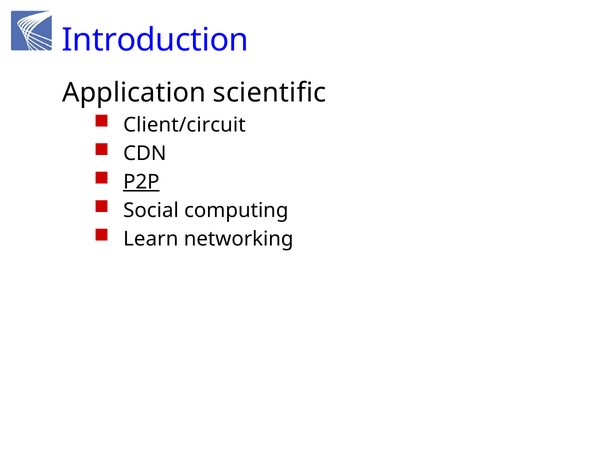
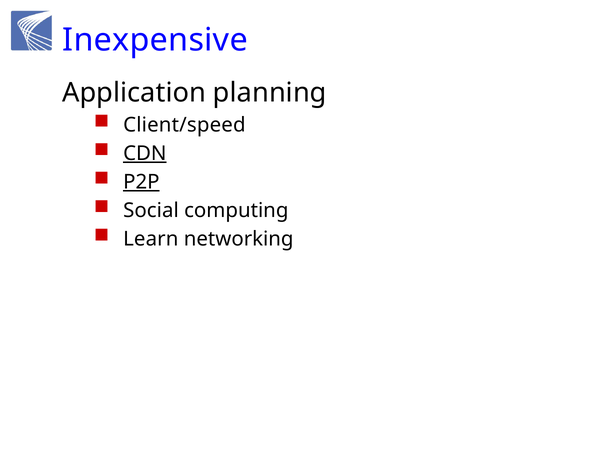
Introduction: Introduction -> Inexpensive (155, 40)
scientific: scientific -> planning (270, 93)
Client/circuit: Client/circuit -> Client/speed (184, 125)
CDN underline: none -> present (145, 154)
